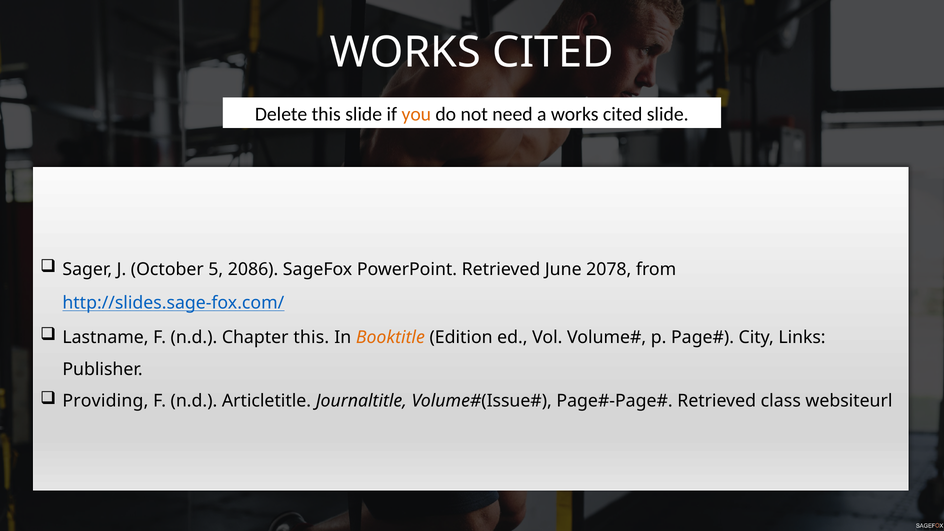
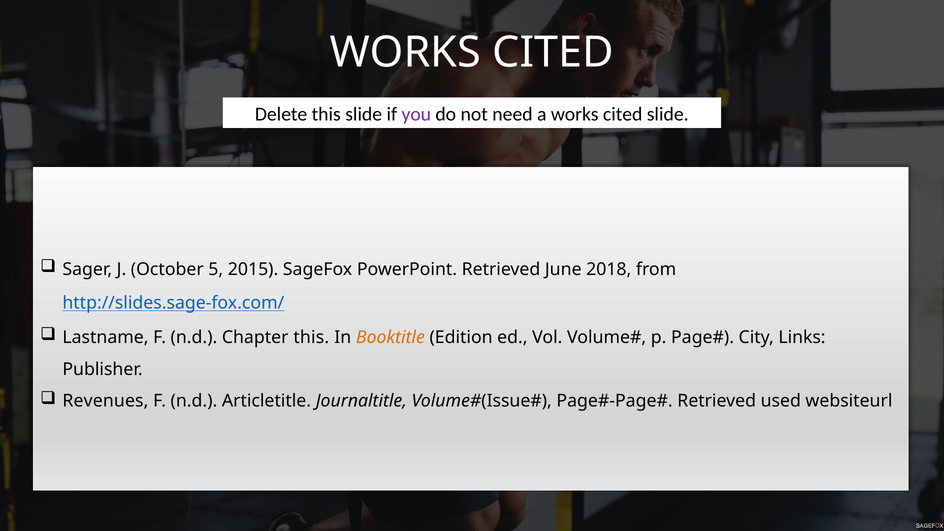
you colour: orange -> purple (416, 114)
2086: 2086 -> 2015 (253, 269)
2078: 2078 -> 2018 (609, 269)
Providing: Providing -> Revenues (105, 401)
class: class -> used (781, 401)
